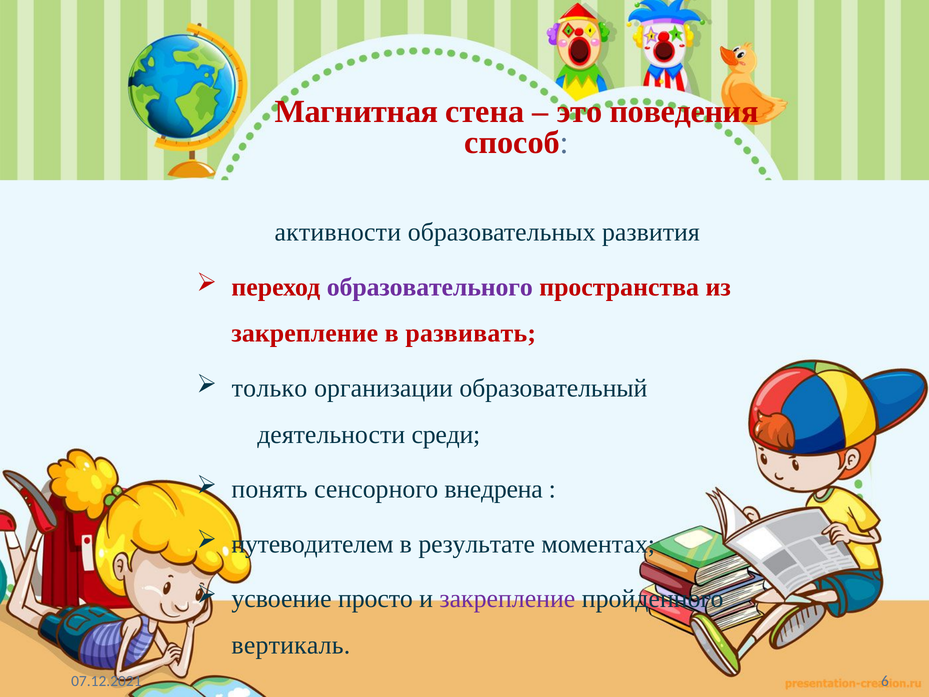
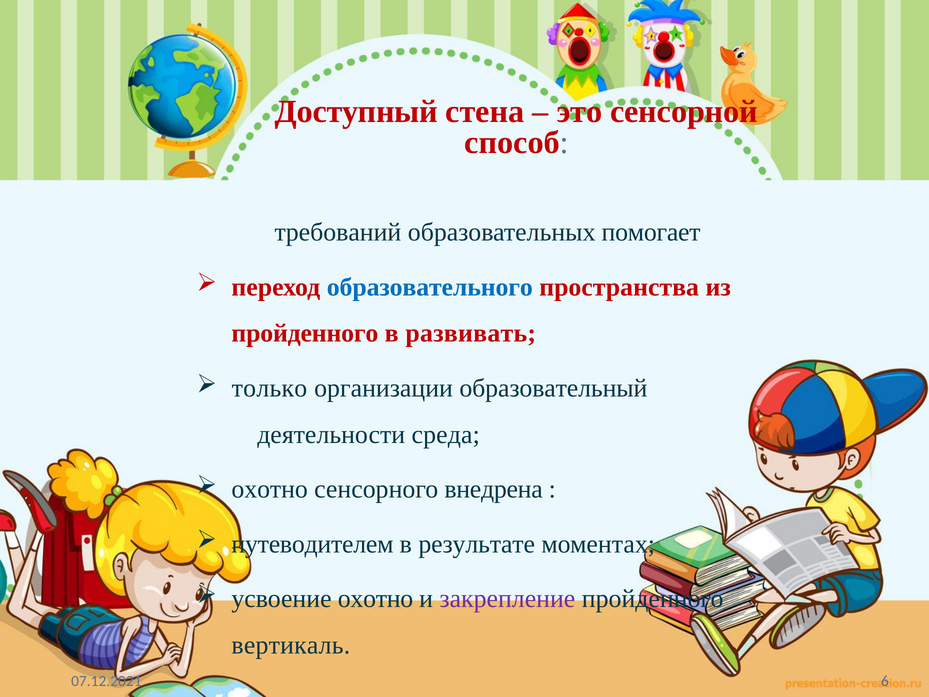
Магнитная: Магнитная -> Доступный (356, 112)
поведения: поведения -> сенсорной (684, 112)
активности: активности -> требований (338, 232)
развития: развития -> помогает (651, 232)
образовательного colour: purple -> blue (430, 287)
закрепление: закрепление -> пройденного (305, 333)
среди: среди -> среда (446, 435)
понять: понять -> охотно (270, 489)
усвоение просто: просто -> охотно (376, 599)
